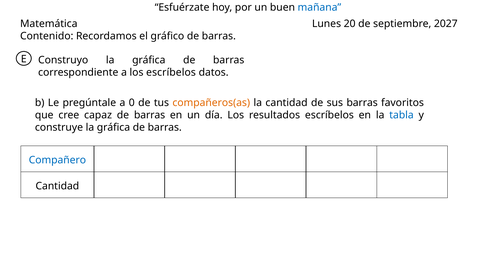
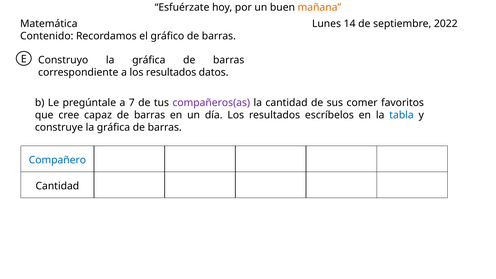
mañana colour: blue -> orange (319, 7)
20: 20 -> 14 (350, 24)
2027: 2027 -> 2022 (446, 24)
a los escríbelos: escríbelos -> resultados (171, 73)
0: 0 -> 7 (132, 103)
compañeros(as colour: orange -> purple (211, 103)
sus barras: barras -> comer (362, 103)
